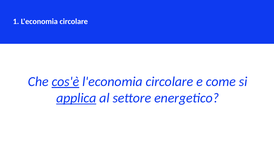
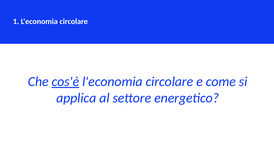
applica underline: present -> none (76, 98)
